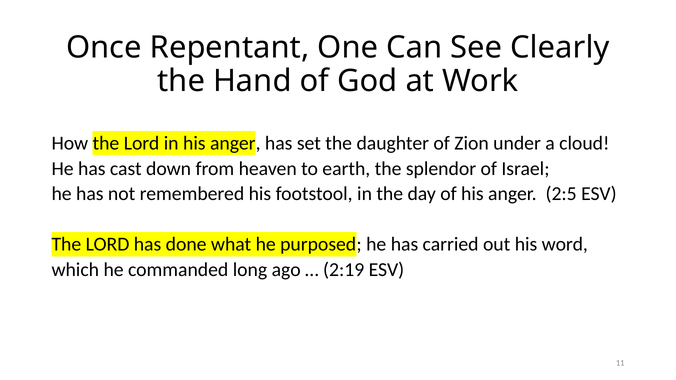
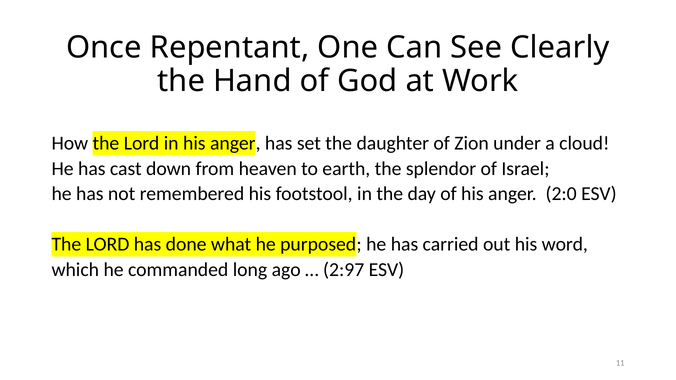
2:5: 2:5 -> 2:0 (561, 194)
2:19: 2:19 -> 2:97 (344, 270)
